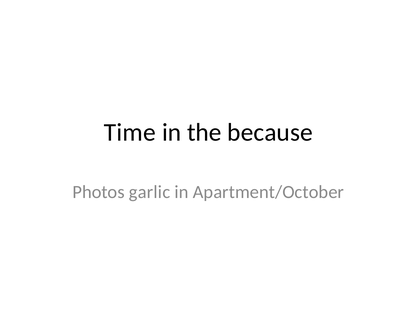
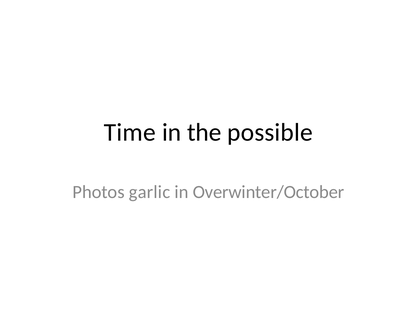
because: because -> possible (270, 132)
Apartment/October: Apartment/October -> Overwinter/October (269, 192)
